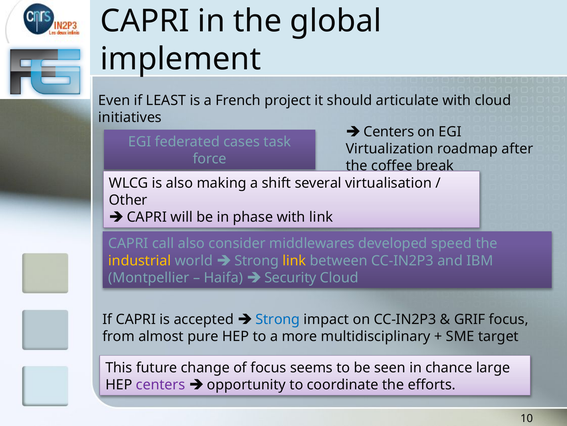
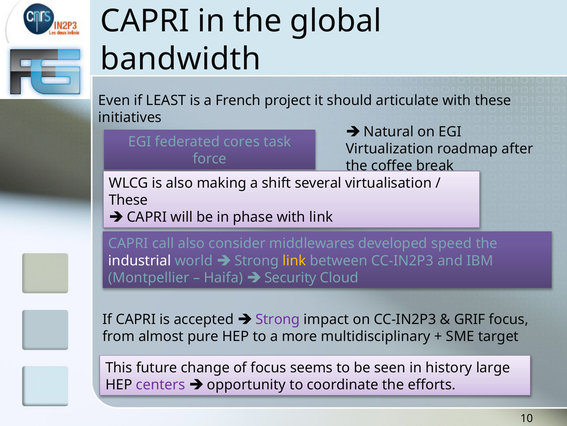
implement: implement -> bandwidth (181, 59)
with cloud: cloud -> these (493, 100)
Centers: Centers -> Natural (389, 132)
cases: cases -> cores (242, 142)
Other: Other -> These (128, 200)
industrial colour: yellow -> white (140, 260)
Strong colour: blue -> purple (278, 319)
chance: chance -> history (449, 367)
